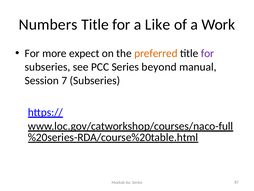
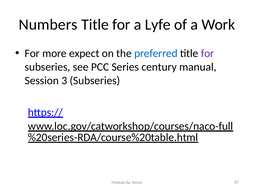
Like: Like -> Lyfe (158, 25)
preferred colour: orange -> blue (156, 53)
beyond: beyond -> century (159, 67)
7: 7 -> 3 (64, 80)
